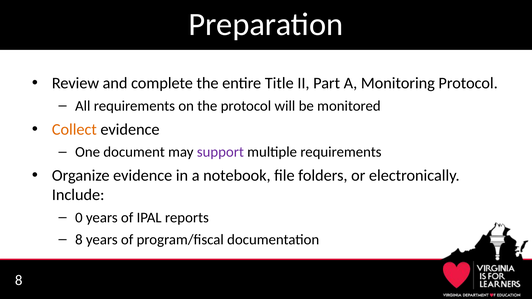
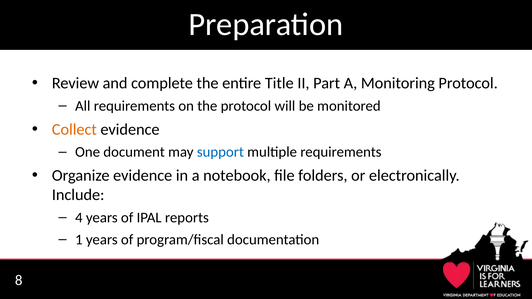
support colour: purple -> blue (220, 152)
0: 0 -> 4 (79, 218)
8: 8 -> 1 (79, 240)
